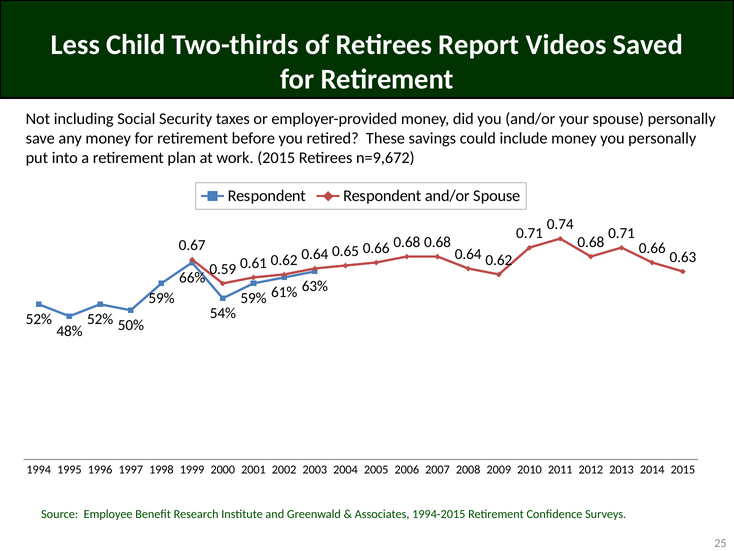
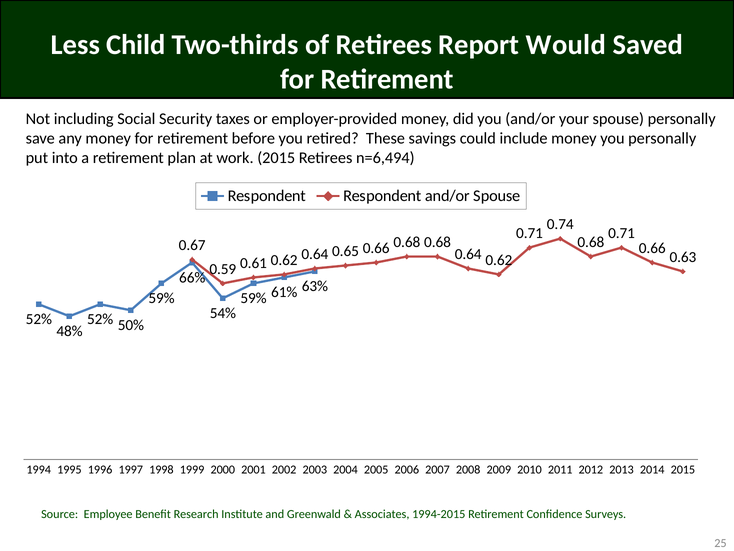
Videos: Videos -> Would (566, 45)
n=9,672: n=9,672 -> n=6,494 (385, 158)
